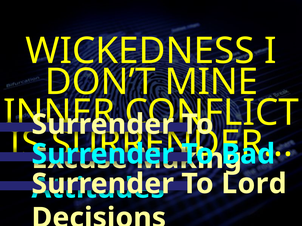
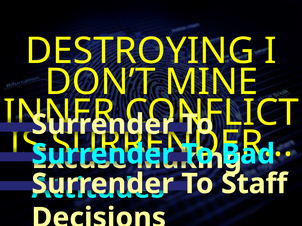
WICKEDNESS: WICKEDNESS -> DESTROYING (140, 51)
Lord: Lord -> Staff (254, 184)
